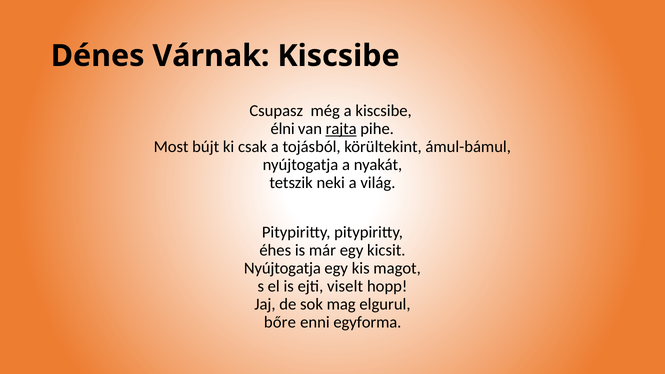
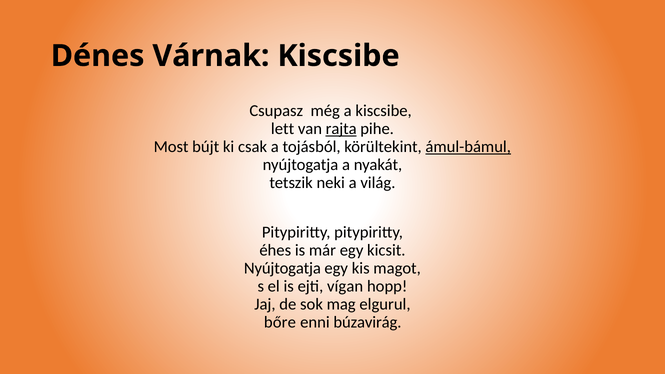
élni: élni -> lett (283, 129)
ámul-bámul underline: none -> present (468, 147)
viselt: viselt -> vígan (345, 286)
egyforma: egyforma -> búzavirág (367, 322)
